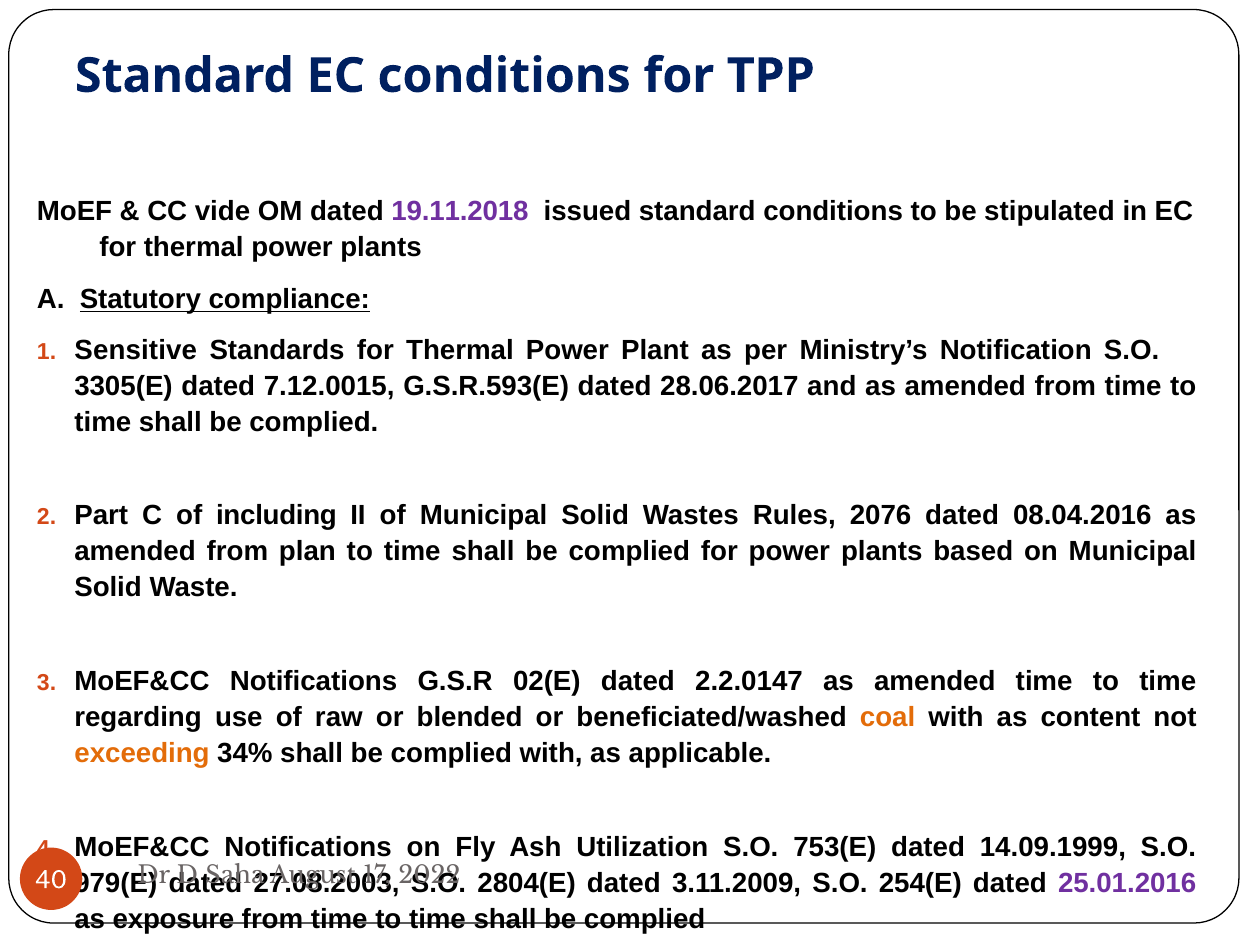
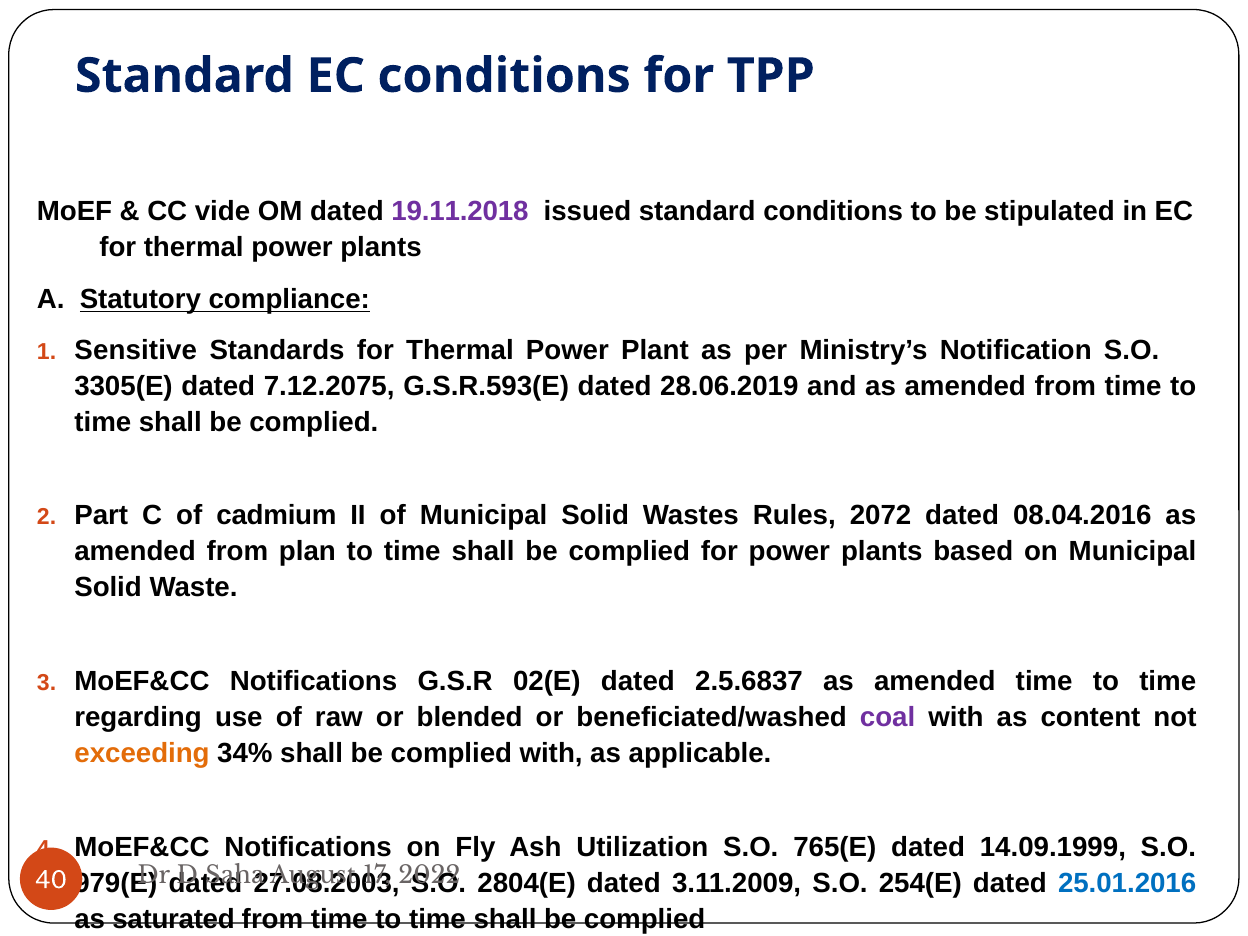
7.12.0015: 7.12.0015 -> 7.12.2075 (329, 386)
28.06.2017: 28.06.2017 -> 28.06.2019 (729, 386)
including: including -> cadmium (276, 516)
2076: 2076 -> 2072 (881, 516)
2.2.0147: 2.2.0147 -> 2.5.6837 (749, 681)
coal colour: orange -> purple (888, 717)
753(E: 753(E -> 765(E (835, 847)
25.01.2016 colour: purple -> blue (1127, 883)
exposure: exposure -> saturated (174, 919)
